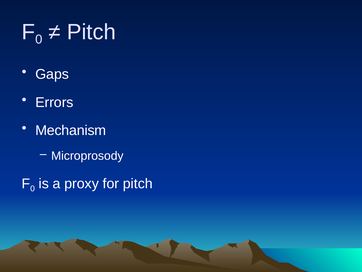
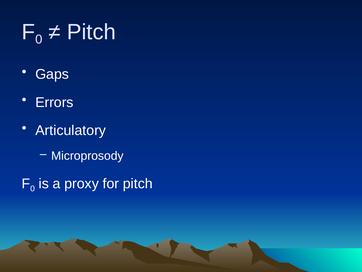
Mechanism: Mechanism -> Articulatory (71, 130)
